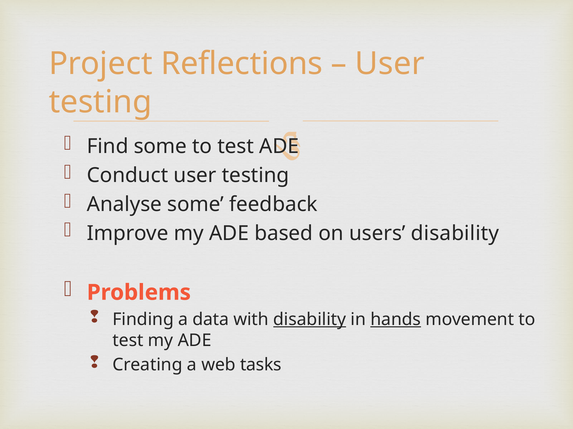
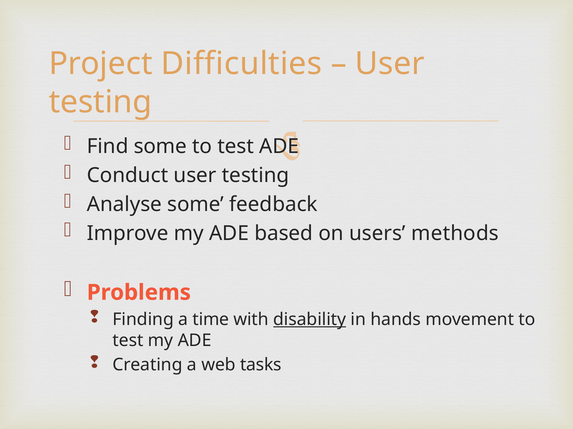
Reflections: Reflections -> Difficulties (242, 64)
users disability: disability -> methods (455, 234)
data: data -> time (211, 320)
hands underline: present -> none (396, 320)
